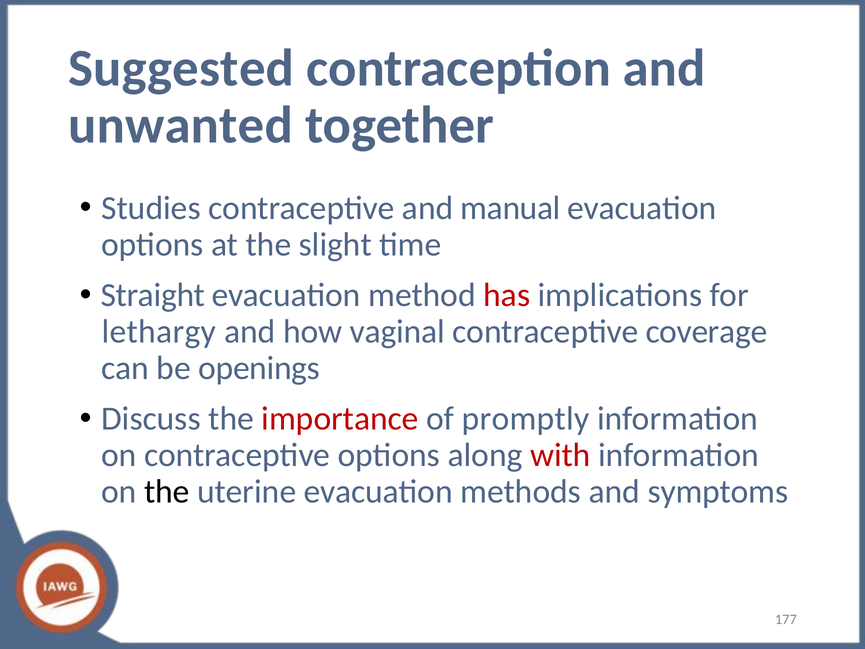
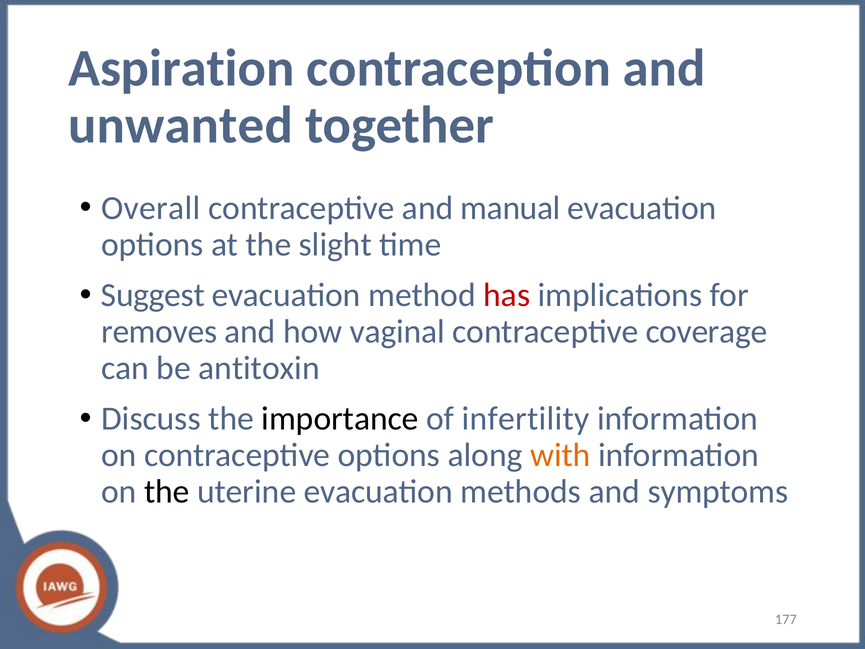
Suggested: Suggested -> Aspiration (181, 68)
Studies: Studies -> Overall (151, 208)
Straight: Straight -> Suggest (153, 295)
lethargy: lethargy -> removes (159, 331)
openings: openings -> antitoxin (259, 368)
importance colour: red -> black (340, 419)
promptly: promptly -> infertility (526, 419)
with colour: red -> orange (560, 455)
